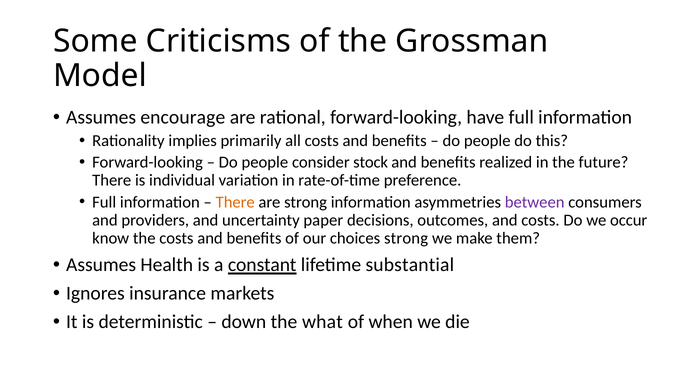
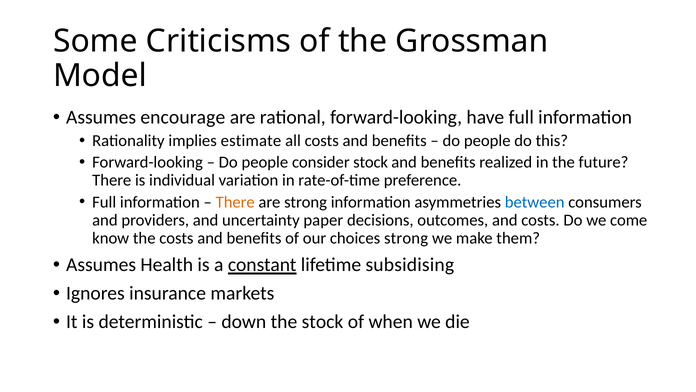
primarily: primarily -> estimate (251, 141)
between colour: purple -> blue (535, 202)
occur: occur -> come (629, 220)
substantial: substantial -> subsidising (410, 265)
the what: what -> stock (323, 321)
